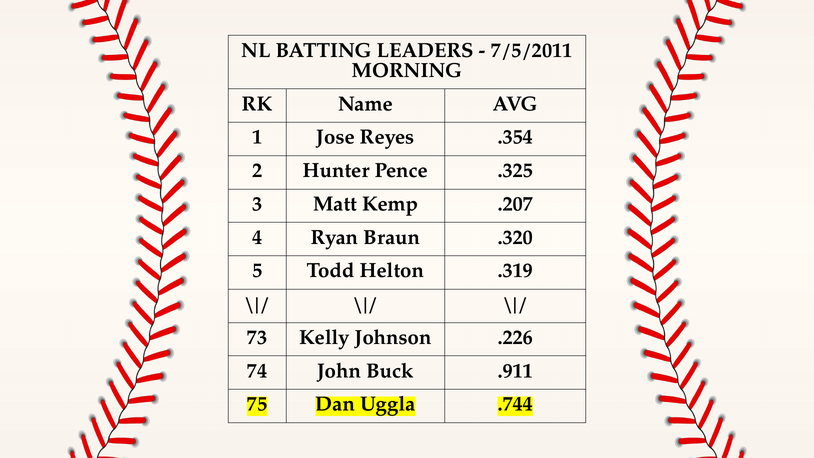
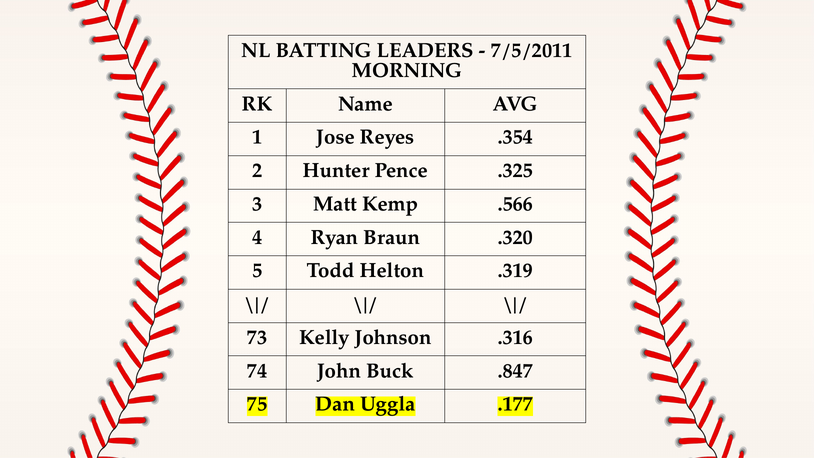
.207: .207 -> .566 (515, 204)
.226: .226 -> .316 (515, 337)
.911: .911 -> .847 (515, 371)
.744: .744 -> .177 (515, 404)
